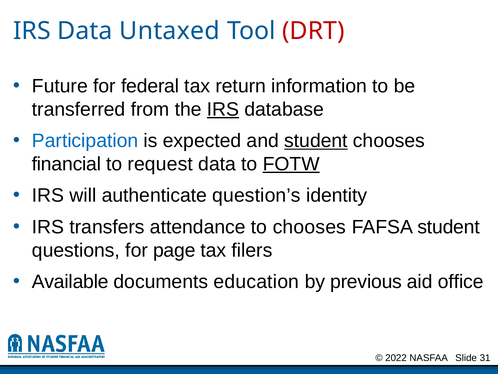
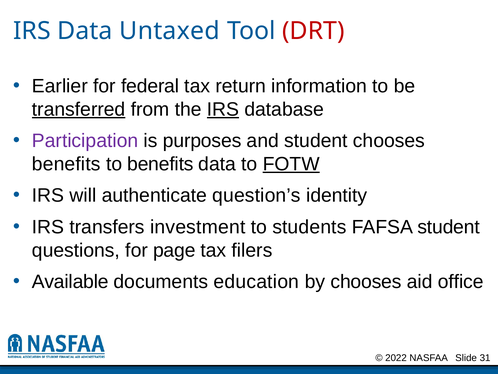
Future: Future -> Earlier (60, 86)
transferred underline: none -> present (79, 109)
Participation colour: blue -> purple (85, 141)
expected: expected -> purposes (202, 141)
student underline: present -> none (316, 141)
financial: financial -> benefits (66, 164)
to request: request -> benefits (160, 164)
attendance: attendance -> investment (198, 227)
to chooses: chooses -> students (309, 227)
by previous: previous -> chooses (366, 282)
